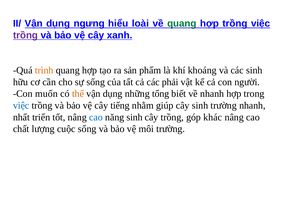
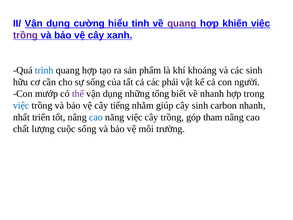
ngưng: ngưng -> cường (89, 24)
loài: loài -> tinh (141, 24)
quang colour: green -> purple (182, 24)
hợp trồng: trồng -> khiến (235, 24)
trình colour: orange -> blue (44, 70)
muốn: muốn -> mướp (46, 94)
thể colour: orange -> purple (78, 94)
sinh trường: trường -> carbon (224, 105)
năng sinh: sinh -> việc (135, 117)
khác: khác -> tham (213, 117)
